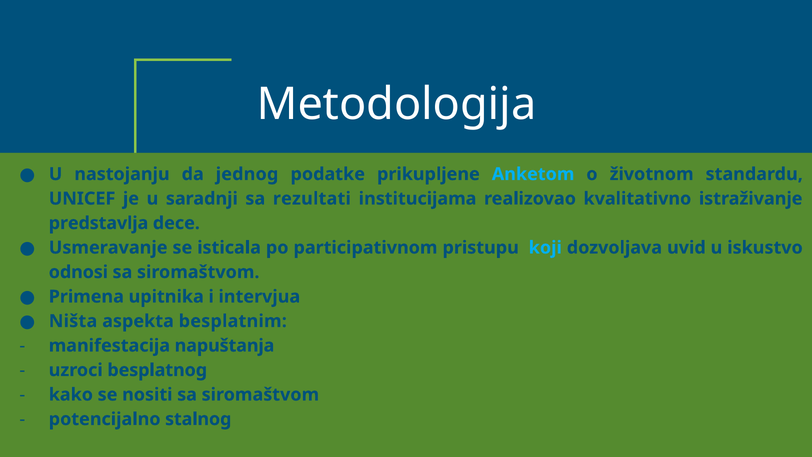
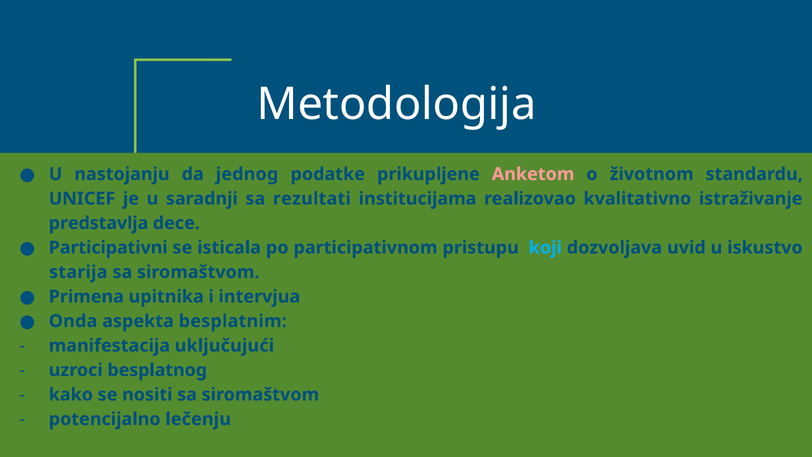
Anketom colour: light blue -> pink (533, 174)
Usmeravanje: Usmeravanje -> Participativni (108, 248)
odnosi: odnosi -> starija (78, 272)
Ništa: Ništa -> Onda (73, 321)
napuštanja: napuštanja -> uključujući (224, 345)
stalnog: stalnog -> lečenju (198, 419)
